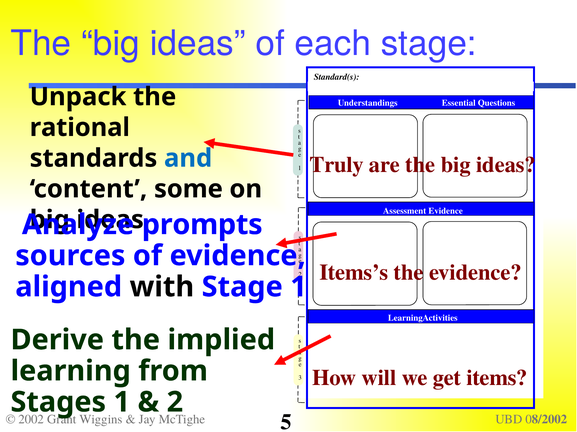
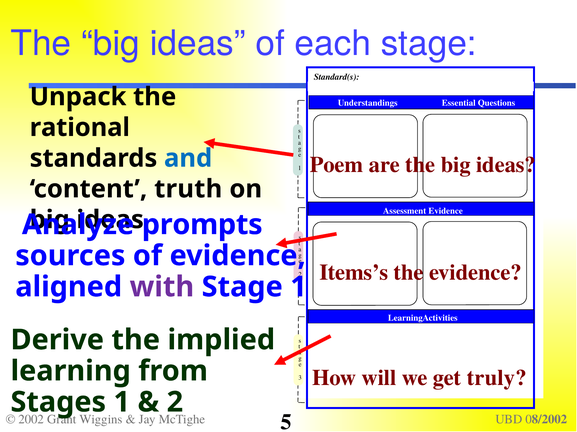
Truly: Truly -> Poem (337, 165)
some: some -> truth (188, 189)
with colour: black -> purple (162, 287)
items: items -> truly (497, 379)
